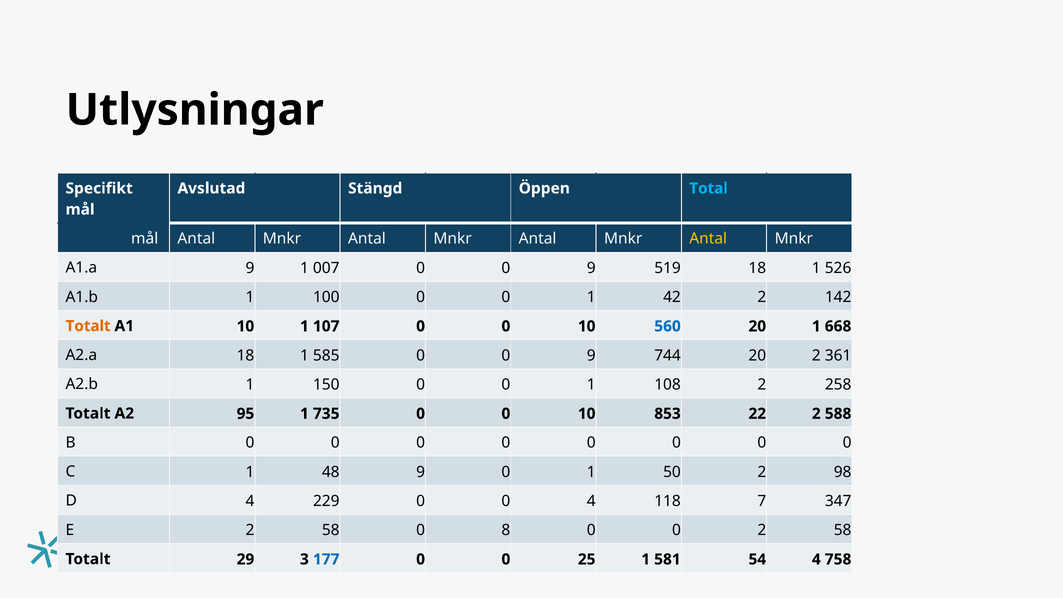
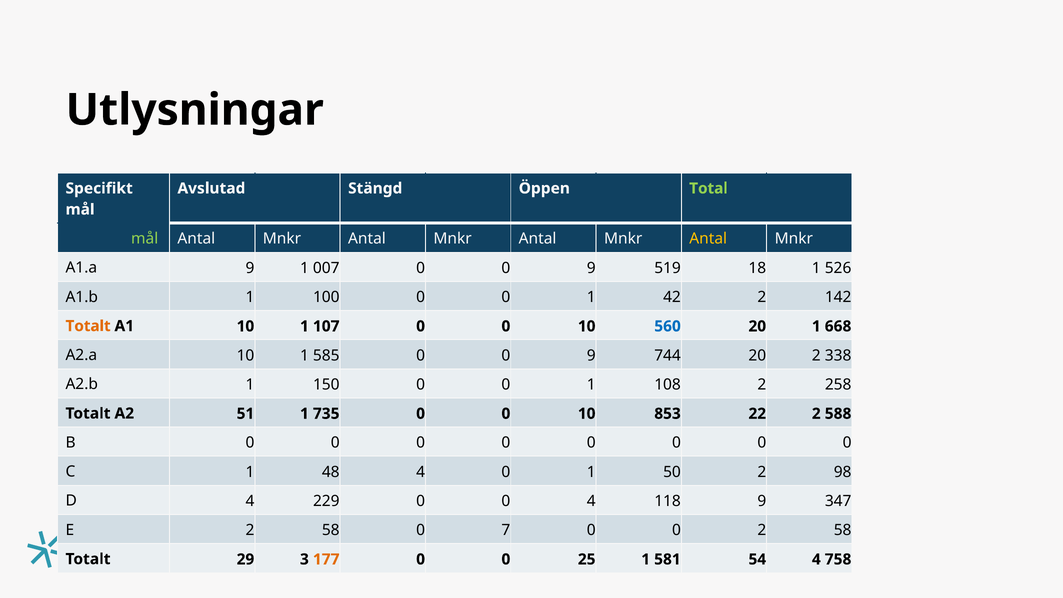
Total colour: light blue -> light green (709, 188)
mål colour: white -> light green (145, 239)
A2.a 18: 18 -> 10 (245, 355)
361: 361 -> 338 (838, 355)
95: 95 -> 51 (245, 414)
48 9: 9 -> 4 (421, 472)
118 7: 7 -> 9 (762, 501)
8: 8 -> 7 (506, 530)
177 colour: blue -> orange (326, 559)
